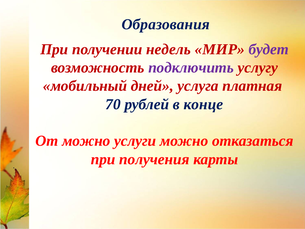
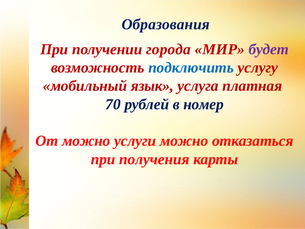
недель: недель -> города (168, 49)
подключить colour: purple -> blue (191, 68)
дней: дней -> язык (152, 86)
конце: конце -> номер (204, 104)
